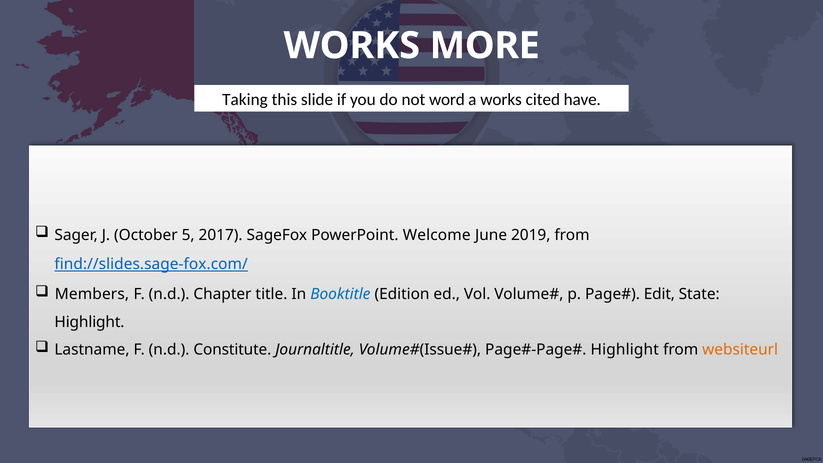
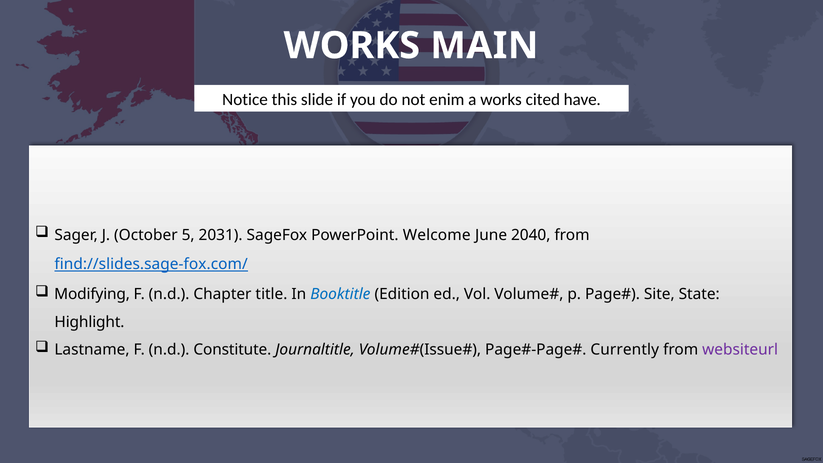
MORE: MORE -> MAIN (484, 46)
Taking: Taking -> Notice (245, 99)
word: word -> enim (447, 99)
2017: 2017 -> 2031 (221, 235)
2019: 2019 -> 2040 (531, 235)
Members: Members -> Modifying (92, 294)
Edit: Edit -> Site (659, 294)
Highlight: Highlight -> Currently (625, 350)
websiteurl colour: orange -> purple (740, 350)
